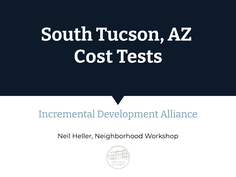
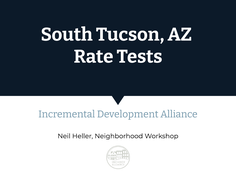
Cost: Cost -> Rate (93, 57)
